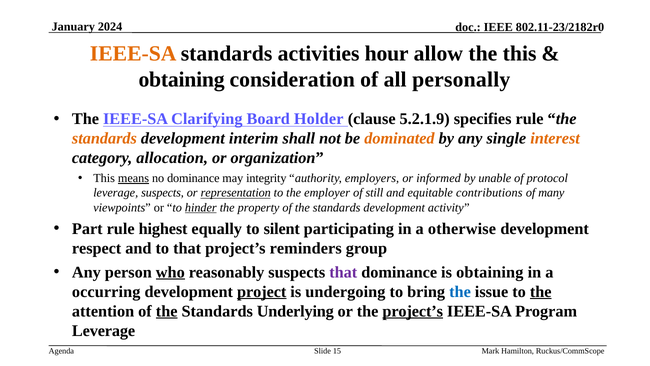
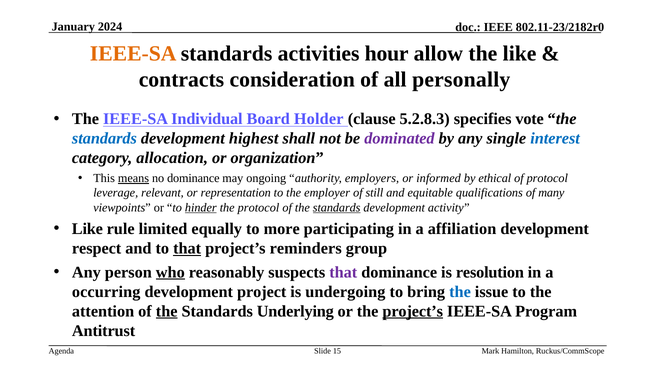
the this: this -> like (520, 53)
obtaining: obtaining -> contracts (181, 79)
Clarifying: Clarifying -> Individual (207, 119)
5.2.1.9: 5.2.1.9 -> 5.2.8.3 (425, 119)
specifies rule: rule -> vote (530, 119)
standards colour: orange -> blue (104, 138)
interim: interim -> highest (254, 138)
dominated colour: orange -> purple (399, 138)
interest colour: orange -> blue (555, 138)
integrity: integrity -> ongoing (266, 178)
unable: unable -> ethical (495, 178)
leverage suspects: suspects -> relevant (163, 193)
representation underline: present -> none (236, 193)
contributions: contributions -> qualifications (489, 193)
the property: property -> protocol (259, 207)
standards underline: none -> present (337, 207)
Part: Part -> Like (87, 229)
highest: highest -> limited (163, 229)
silent: silent -> more (282, 229)
otherwise: otherwise -> affiliation (462, 229)
that underline: none -> present (187, 248)
is obtaining: obtaining -> resolution (490, 272)
project underline: present -> none (262, 291)
the underline: present -> none (541, 291)
Leverage: Leverage -> Antitrust (104, 330)
